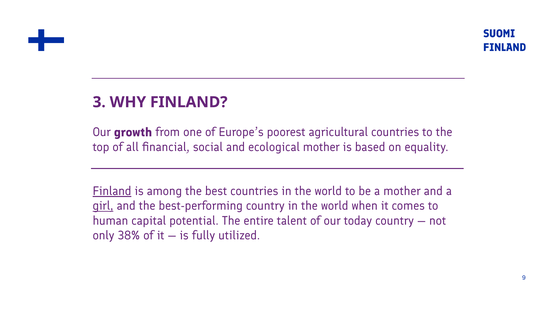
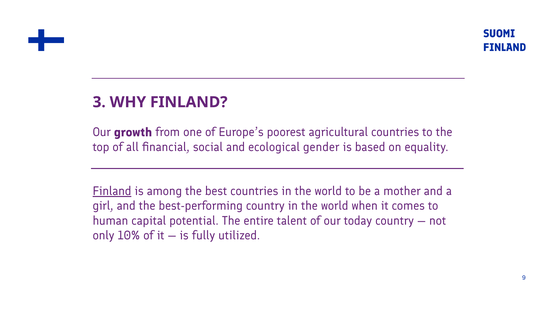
ecological mother: mother -> gender (321, 147)
girl underline: present -> none (103, 206)
38%: 38% -> 10% (129, 236)
